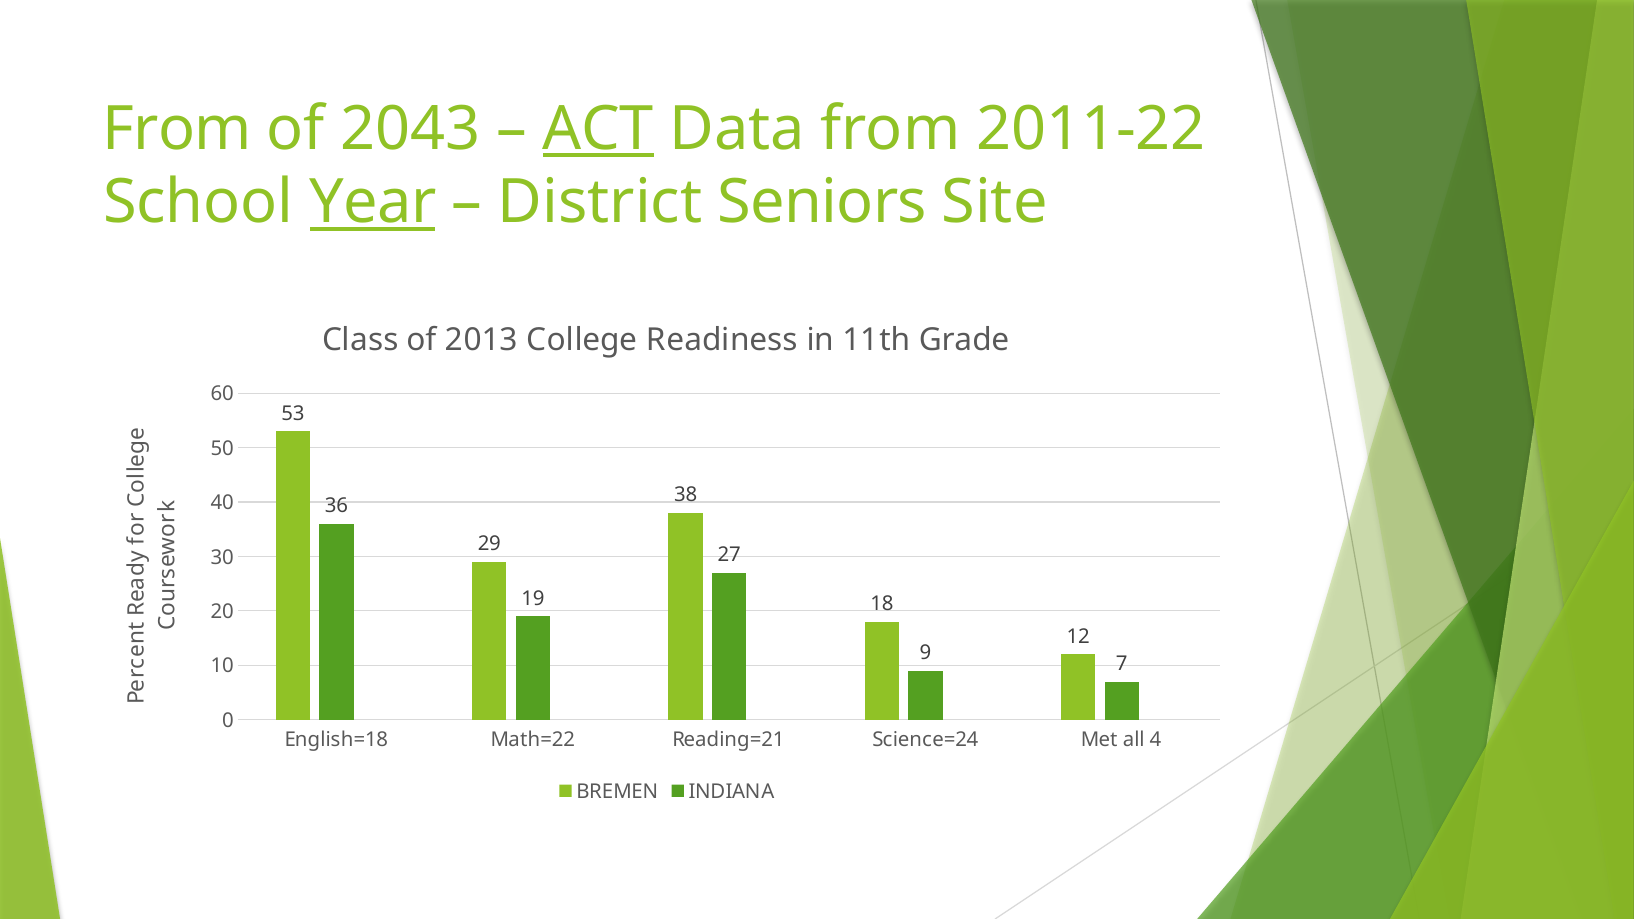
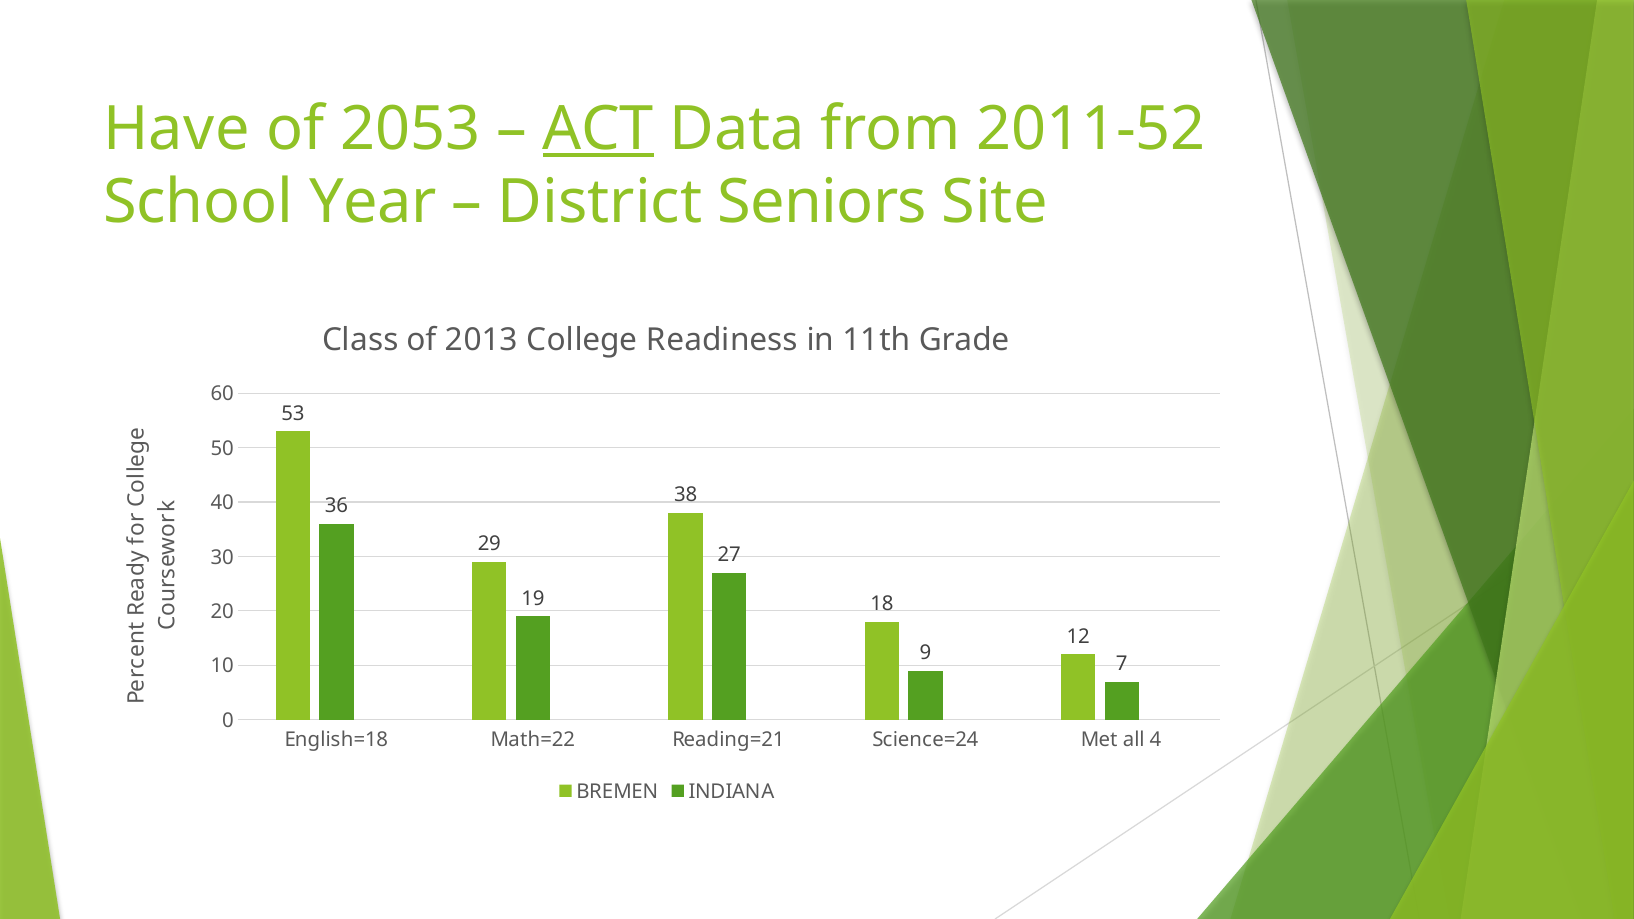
From: From -> Have (177, 129)
2043: 2043 -> 2053 (410, 129)
2011-22: 2011-22 -> 2011-52 (1091, 129)
Year underline: present -> none (373, 202)
